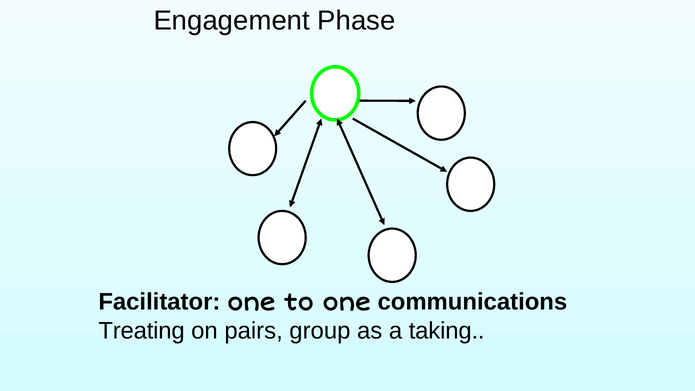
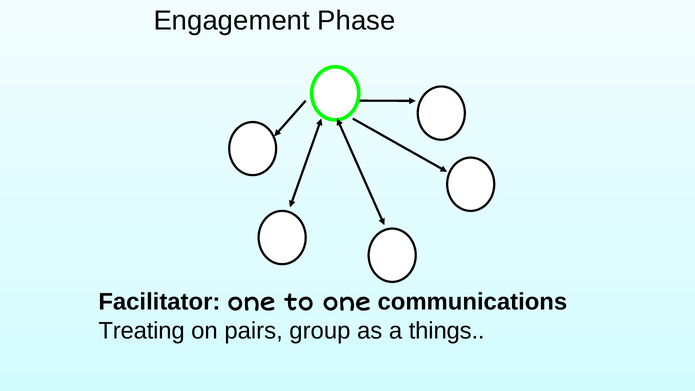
taking: taking -> things (447, 331)
